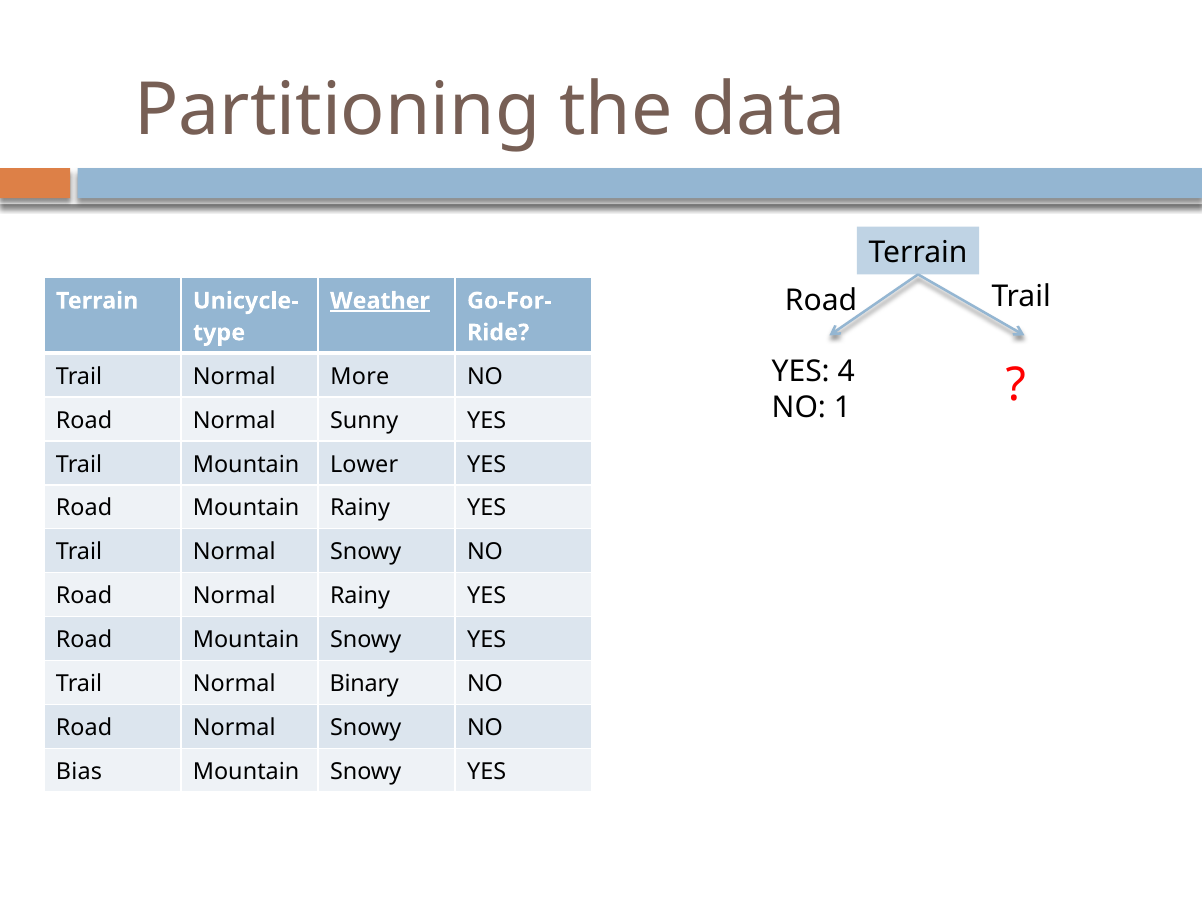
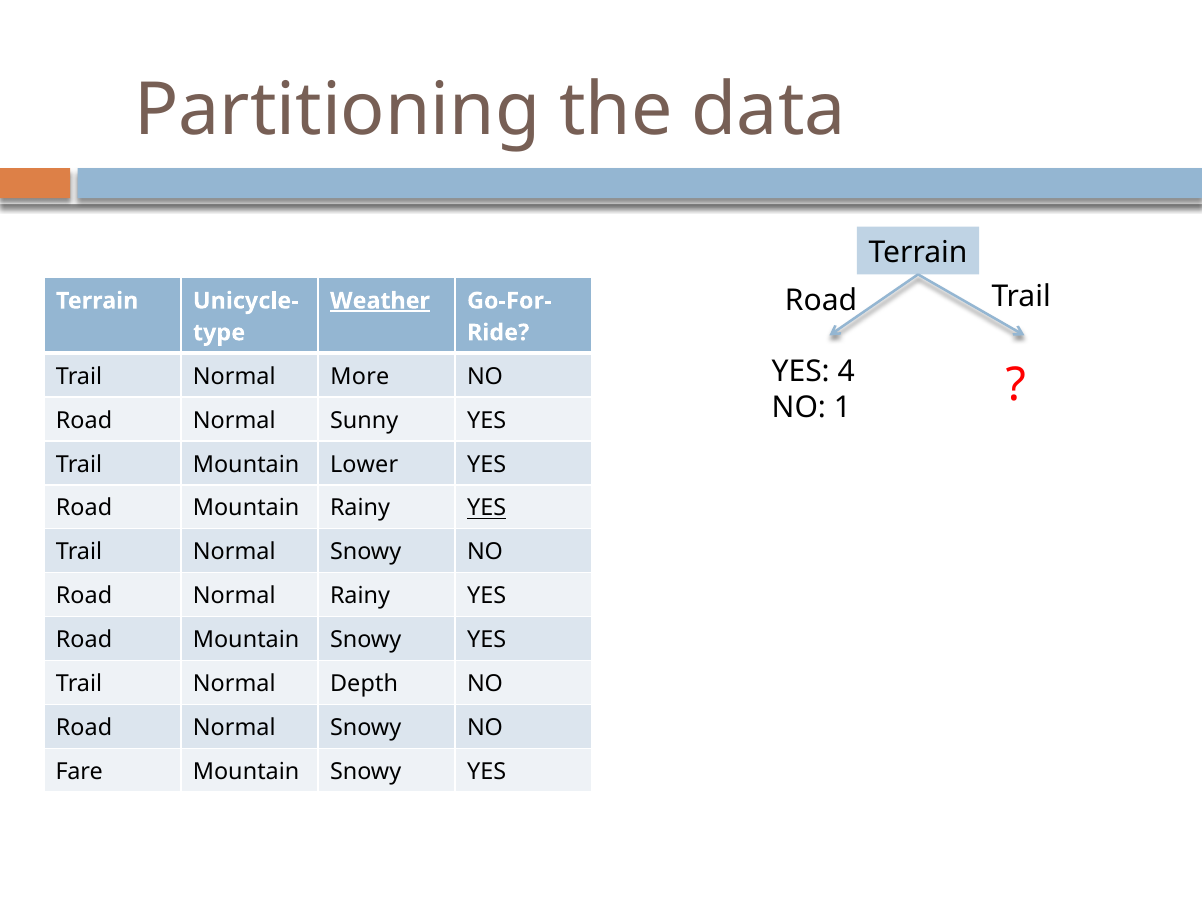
YES underline: none -> present (487, 508)
Binary: Binary -> Depth (364, 684)
Bias: Bias -> Fare (79, 772)
